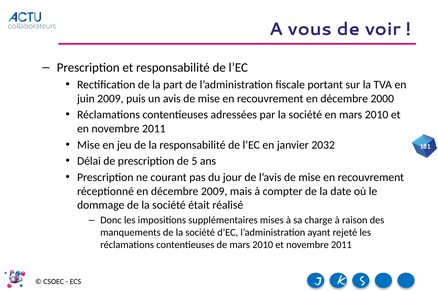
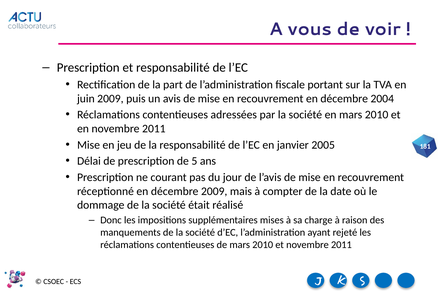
2000: 2000 -> 2004 (382, 99)
2032: 2032 -> 2005 (323, 145)
